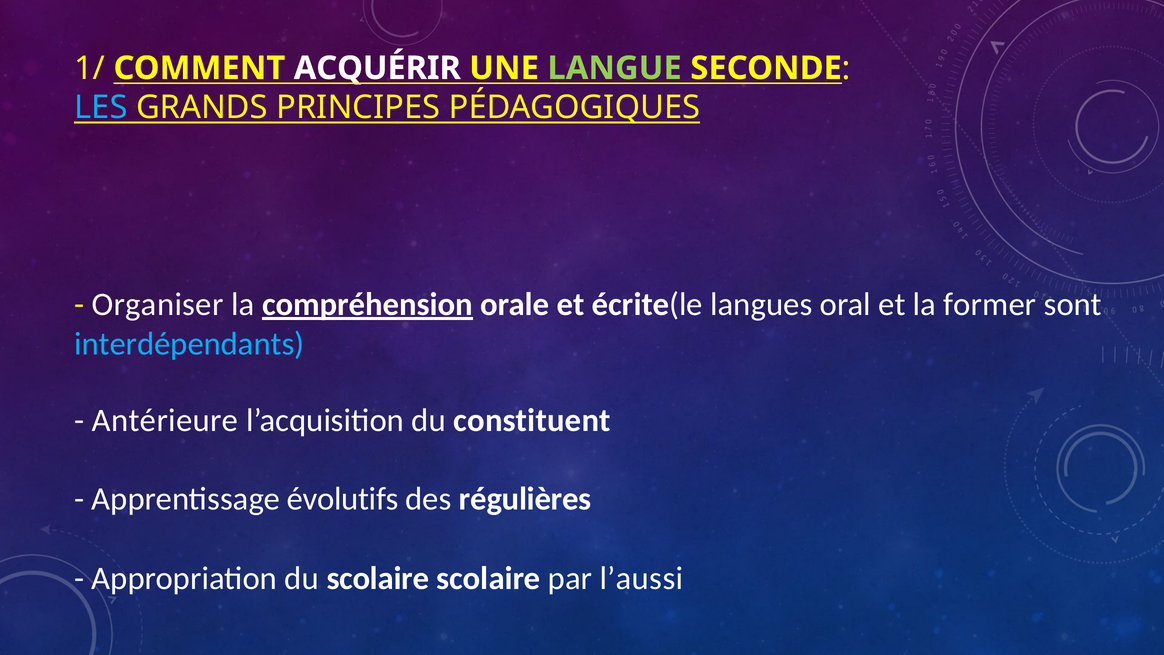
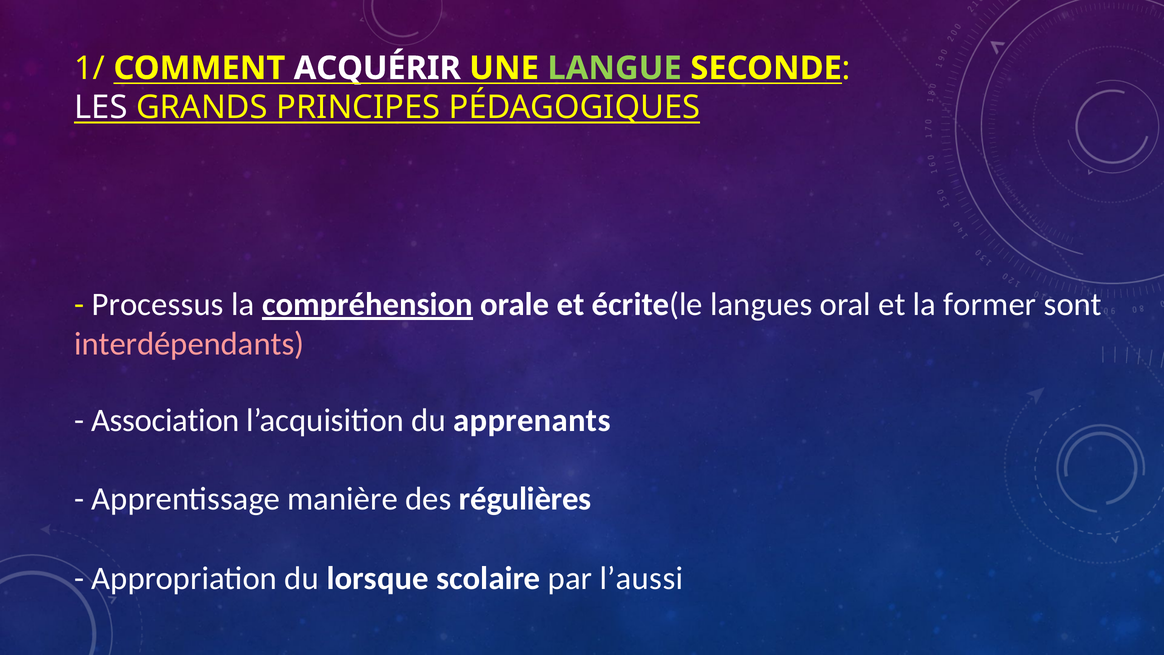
LES colour: light blue -> white (101, 107)
Organiser: Organiser -> Processus (158, 304)
interdépendants colour: light blue -> pink (189, 344)
Antérieure: Antérieure -> Association (165, 420)
constituent: constituent -> apprenants (532, 420)
évolutifs: évolutifs -> manière (343, 499)
du scolaire: scolaire -> lorsque (378, 578)
